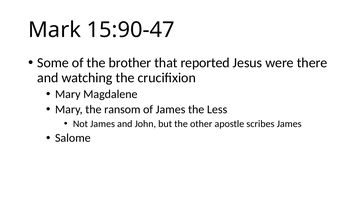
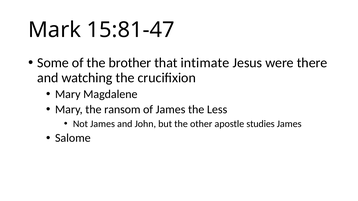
15:90-47: 15:90-47 -> 15:81-47 (131, 30)
reported: reported -> intimate (205, 63)
scribes: scribes -> studies (261, 124)
